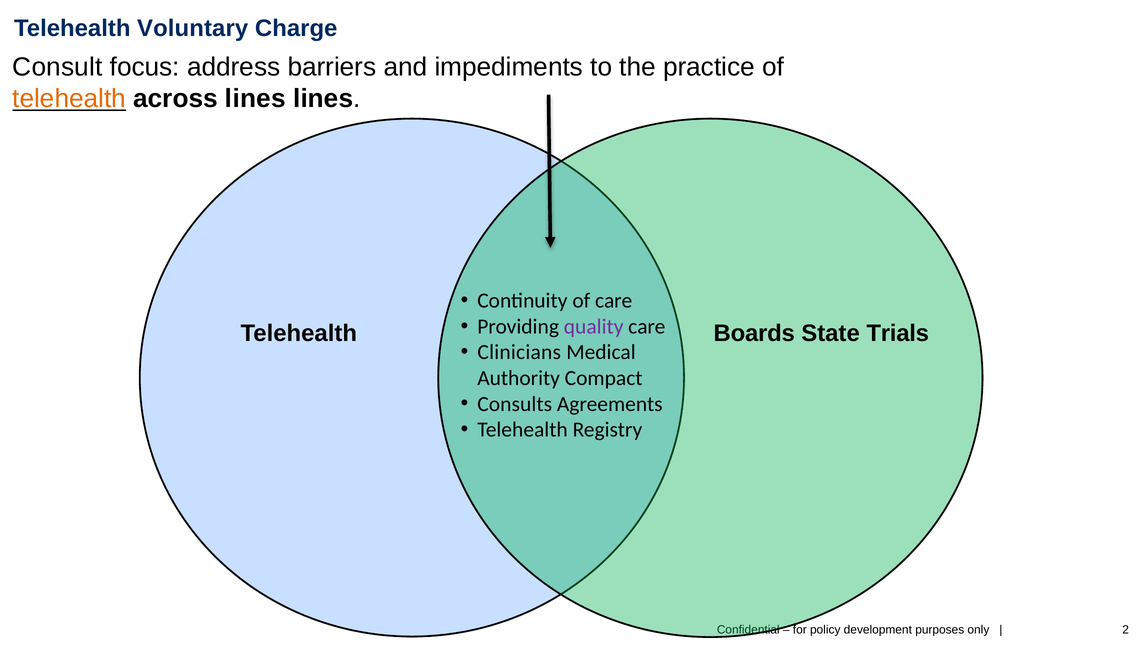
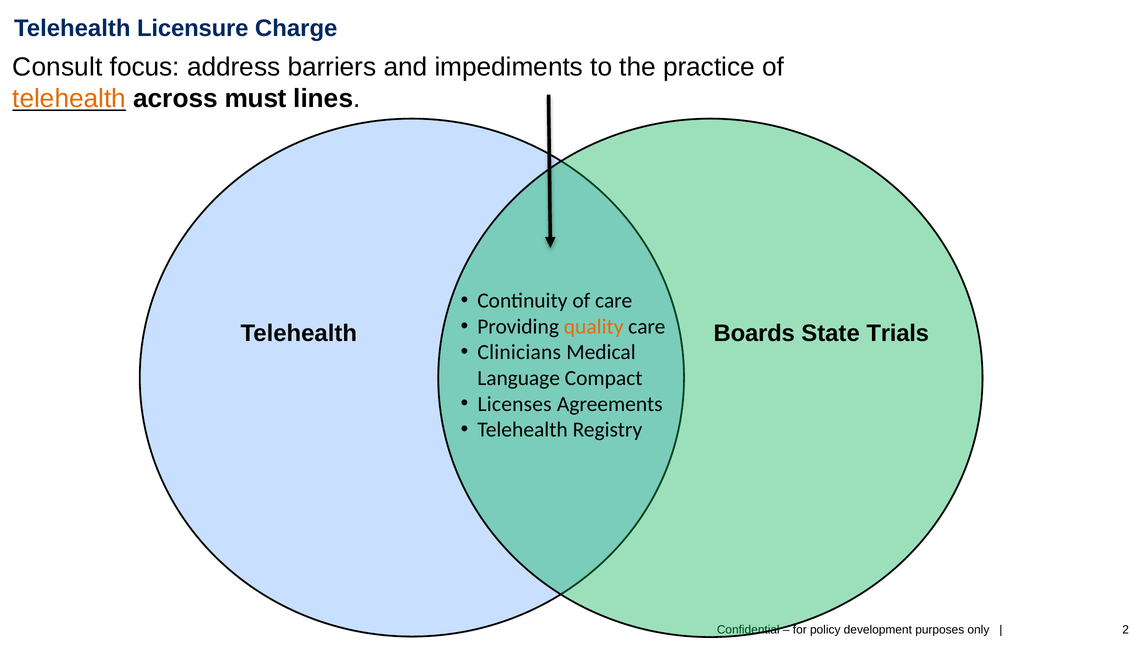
Voluntary: Voluntary -> Licensure (193, 28)
across lines: lines -> must (256, 99)
quality colour: purple -> orange (594, 327)
Authority: Authority -> Language (519, 378)
Consults: Consults -> Licenses (515, 404)
